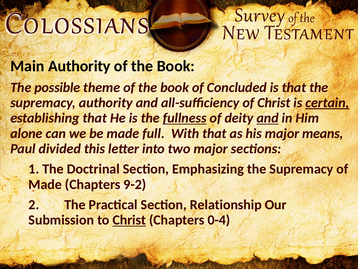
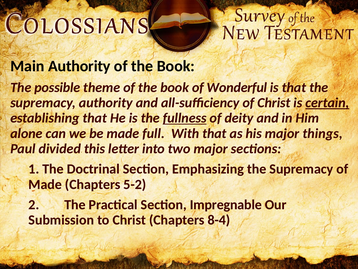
Concluded: Concluded -> Wonderful (237, 87)
and underline: present -> none (268, 118)
means: means -> things (323, 133)
9-2: 9-2 -> 5-2 (135, 184)
Relationship: Relationship -> Impregnable (226, 204)
Christ underline: present -> none (129, 220)
0-4: 0-4 -> 8-4 (219, 220)
